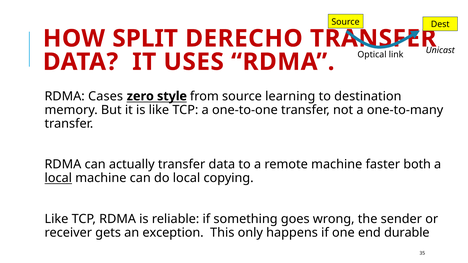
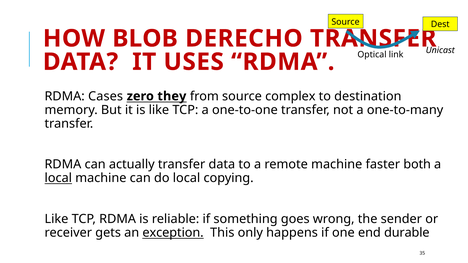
SPLIT: SPLIT -> BLOB (145, 39)
style: style -> they (172, 96)
learning: learning -> complex (290, 96)
exception underline: none -> present (173, 233)
